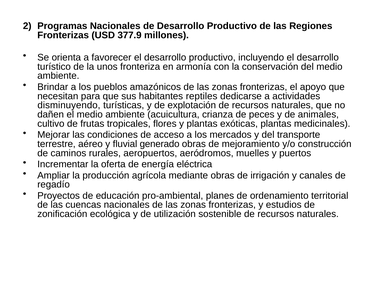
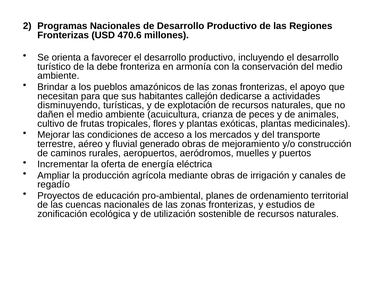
377.9: 377.9 -> 470.6 (130, 35)
unos: unos -> debe (107, 67)
reptiles: reptiles -> callejón (202, 96)
